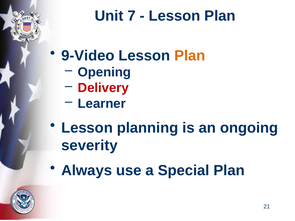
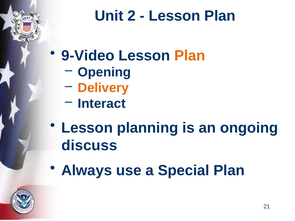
7: 7 -> 2 (132, 16)
Delivery colour: red -> orange (103, 88)
Learner: Learner -> Interact (102, 104)
severity: severity -> discuss (89, 146)
